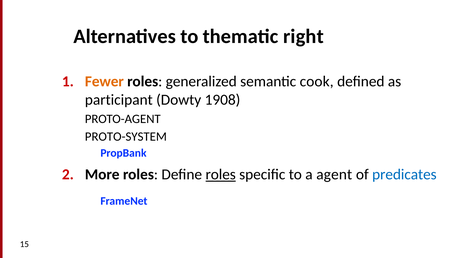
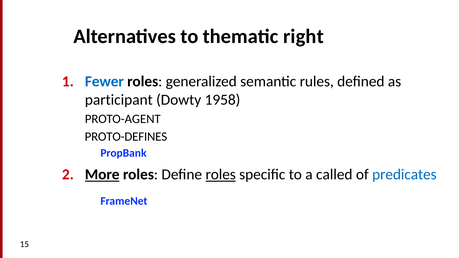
Fewer colour: orange -> blue (104, 81)
cook: cook -> rules (317, 81)
1908: 1908 -> 1958 (223, 100)
PROTO-SYSTEM: PROTO-SYSTEM -> PROTO-DEFINES (126, 137)
More underline: none -> present (102, 175)
agent: agent -> called (334, 175)
